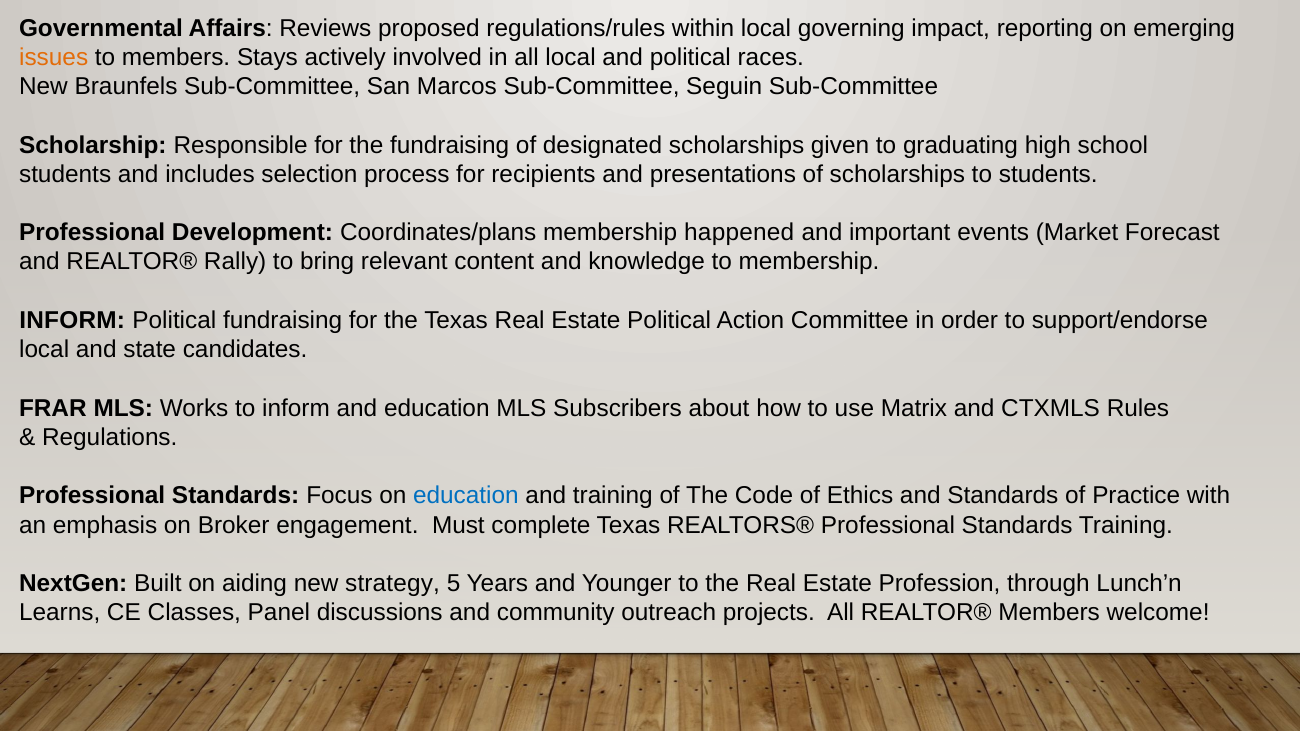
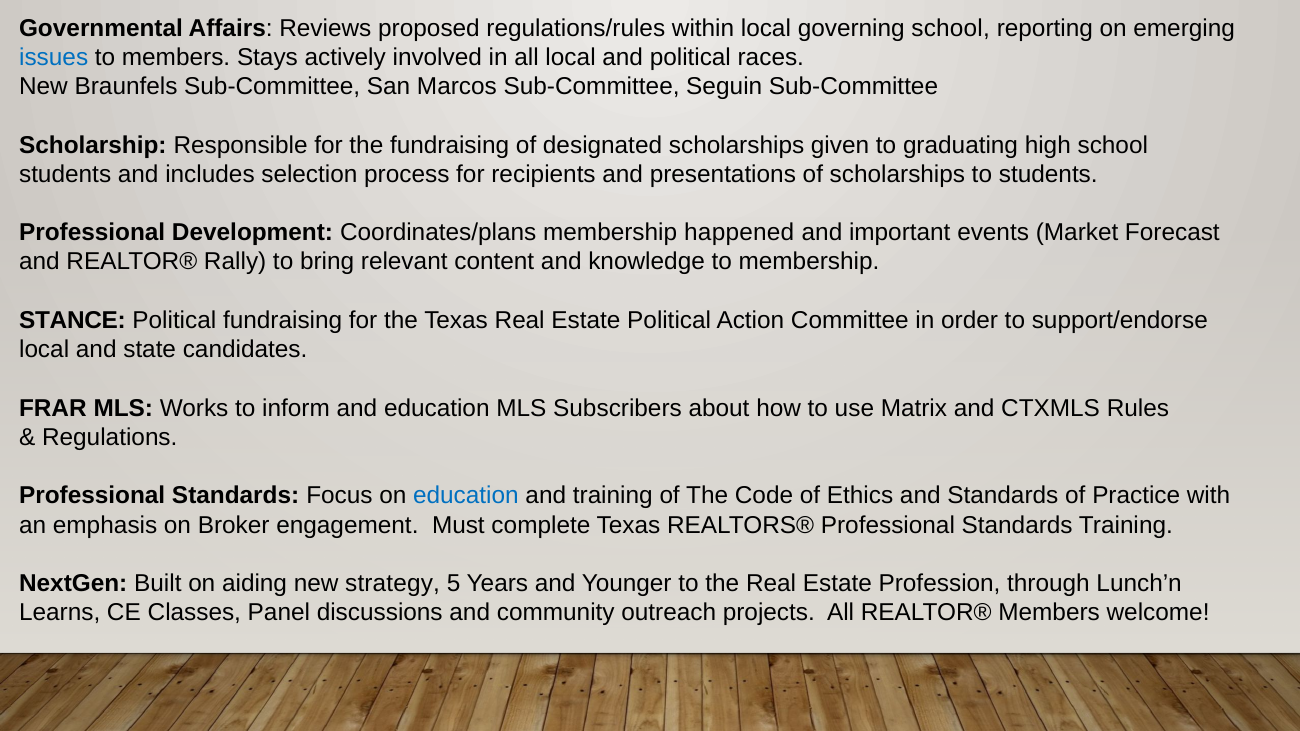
governing impact: impact -> school (951, 28)
issues colour: orange -> blue (54, 57)
INFORM: INFORM -> STANCE (72, 321)
